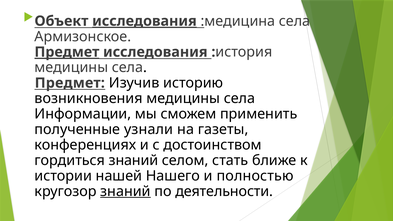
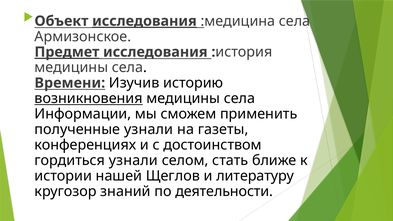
Предмет: Предмет -> Времени (70, 83)
возникновения underline: none -> present (89, 98)
гордиться знаний: знаний -> узнали (133, 160)
Нашего: Нашего -> Щеглов (173, 176)
полностью: полностью -> литературу (255, 176)
знаний underline: present -> none (125, 191)
